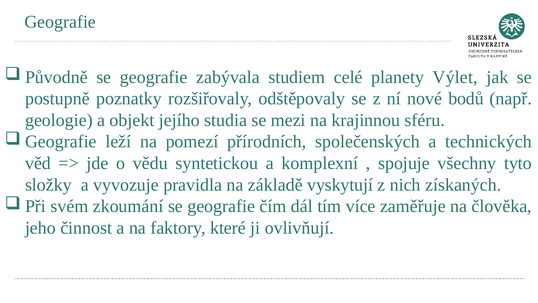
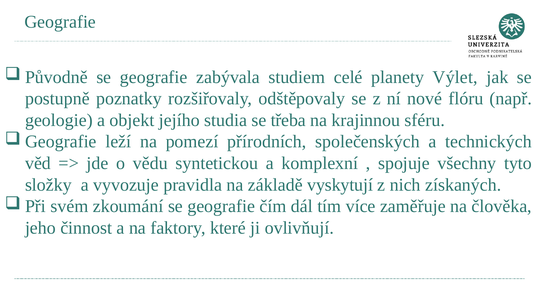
bodů: bodů -> flóru (466, 99)
mezi: mezi -> třeba (288, 120)
